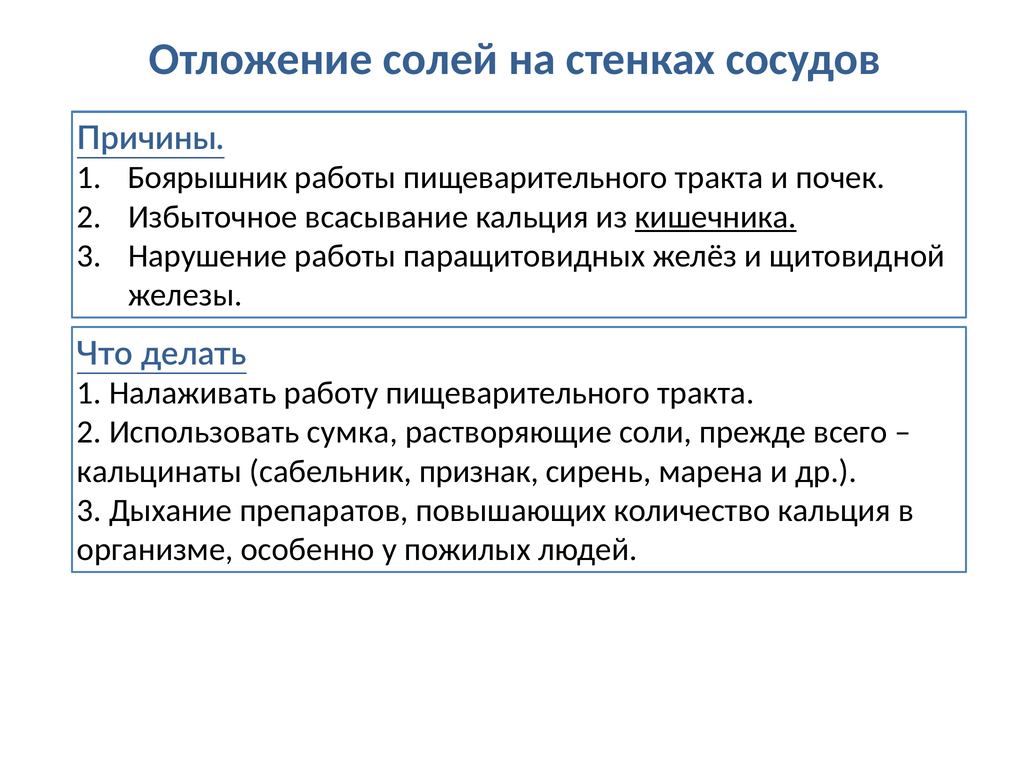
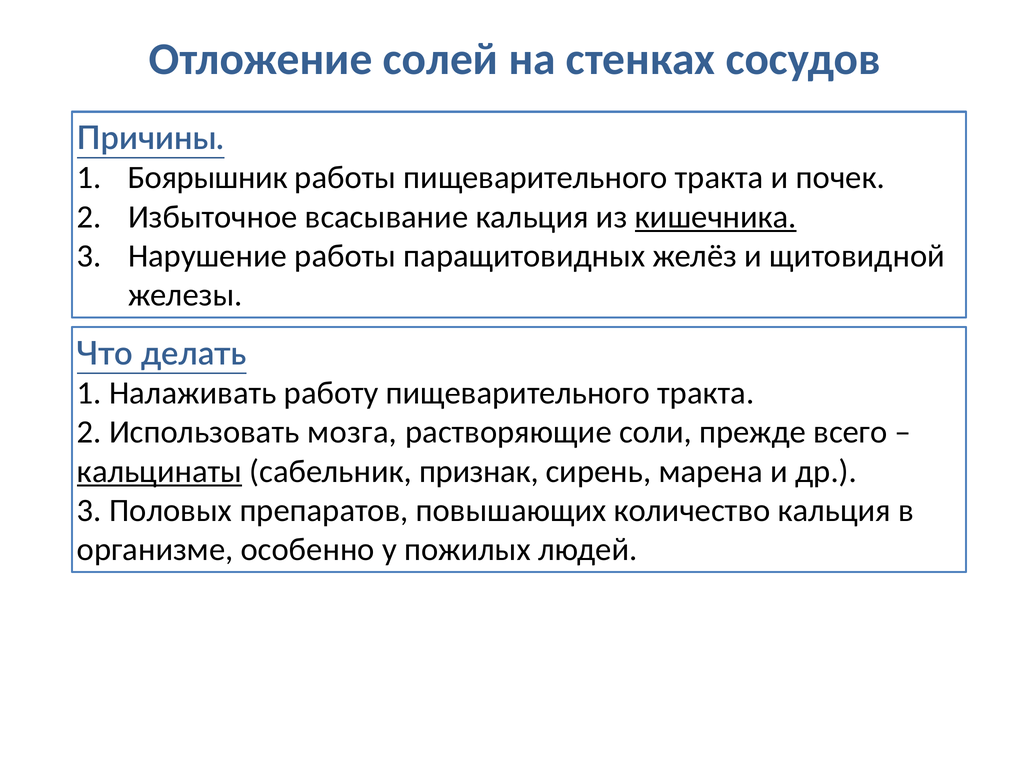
сумка: сумка -> мозга (352, 433)
кальцинаты underline: none -> present (159, 472)
Дыхание: Дыхание -> Половых (171, 511)
